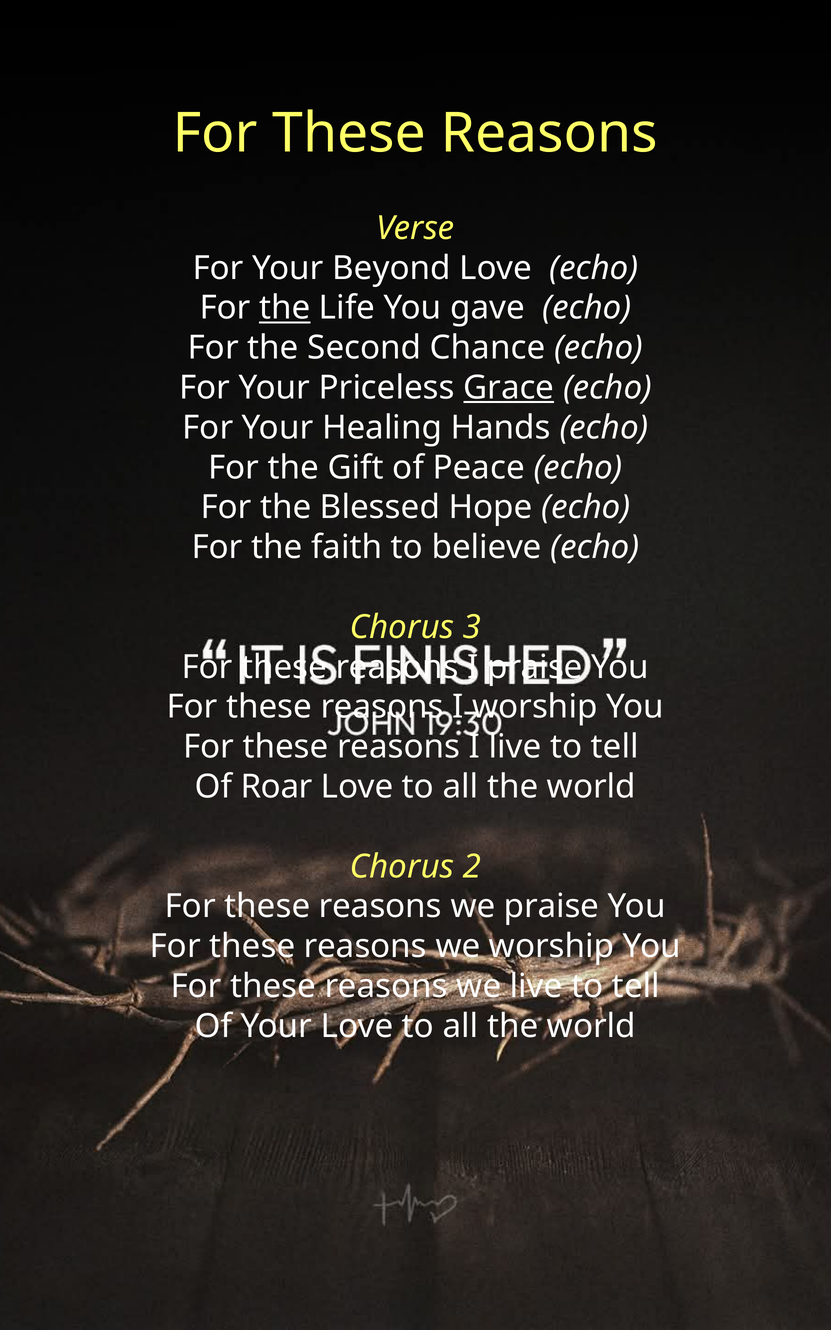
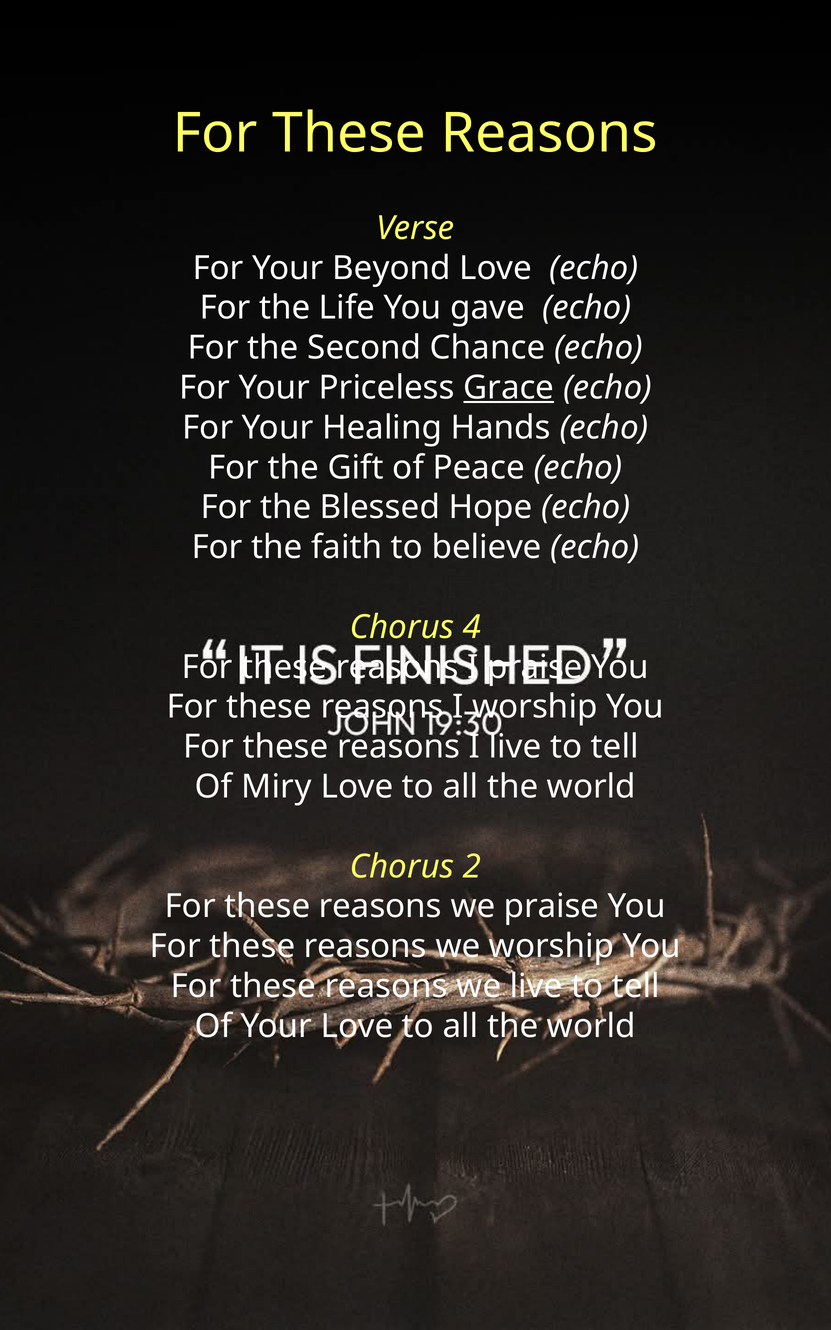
the underline: present -> none (285, 308)
3: 3 -> 4 (472, 627)
Roar: Roar -> Miry (276, 787)
